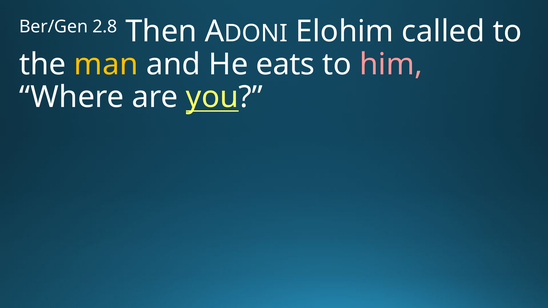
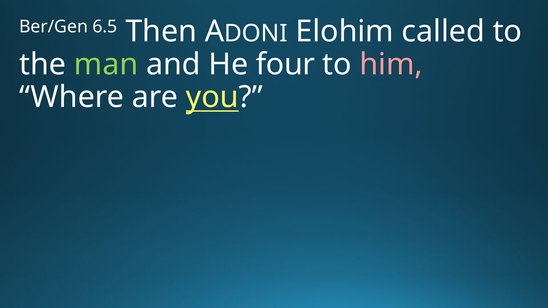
2.8: 2.8 -> 6.5 (105, 27)
man colour: yellow -> light green (106, 64)
eats: eats -> four (285, 64)
